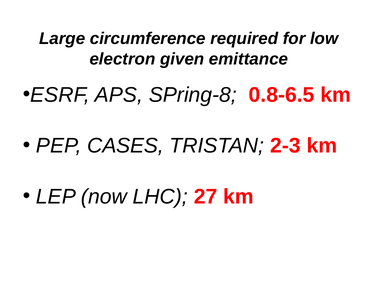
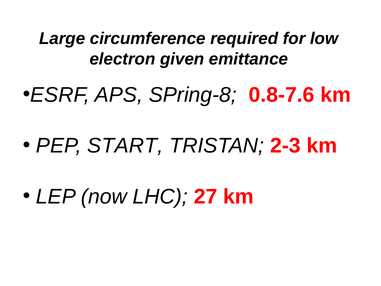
0.8-6.5: 0.8-6.5 -> 0.8-7.6 (282, 95)
CASES: CASES -> START (125, 146)
